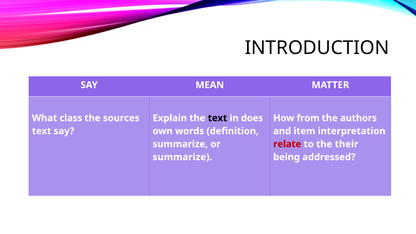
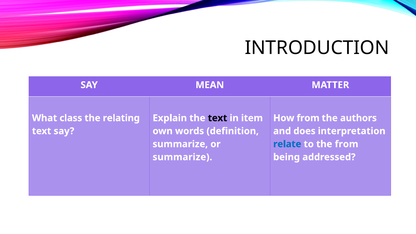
sources: sources -> relating (121, 118)
does: does -> item (252, 118)
item: item -> does (304, 131)
relate colour: red -> blue (287, 144)
the their: their -> from (347, 144)
